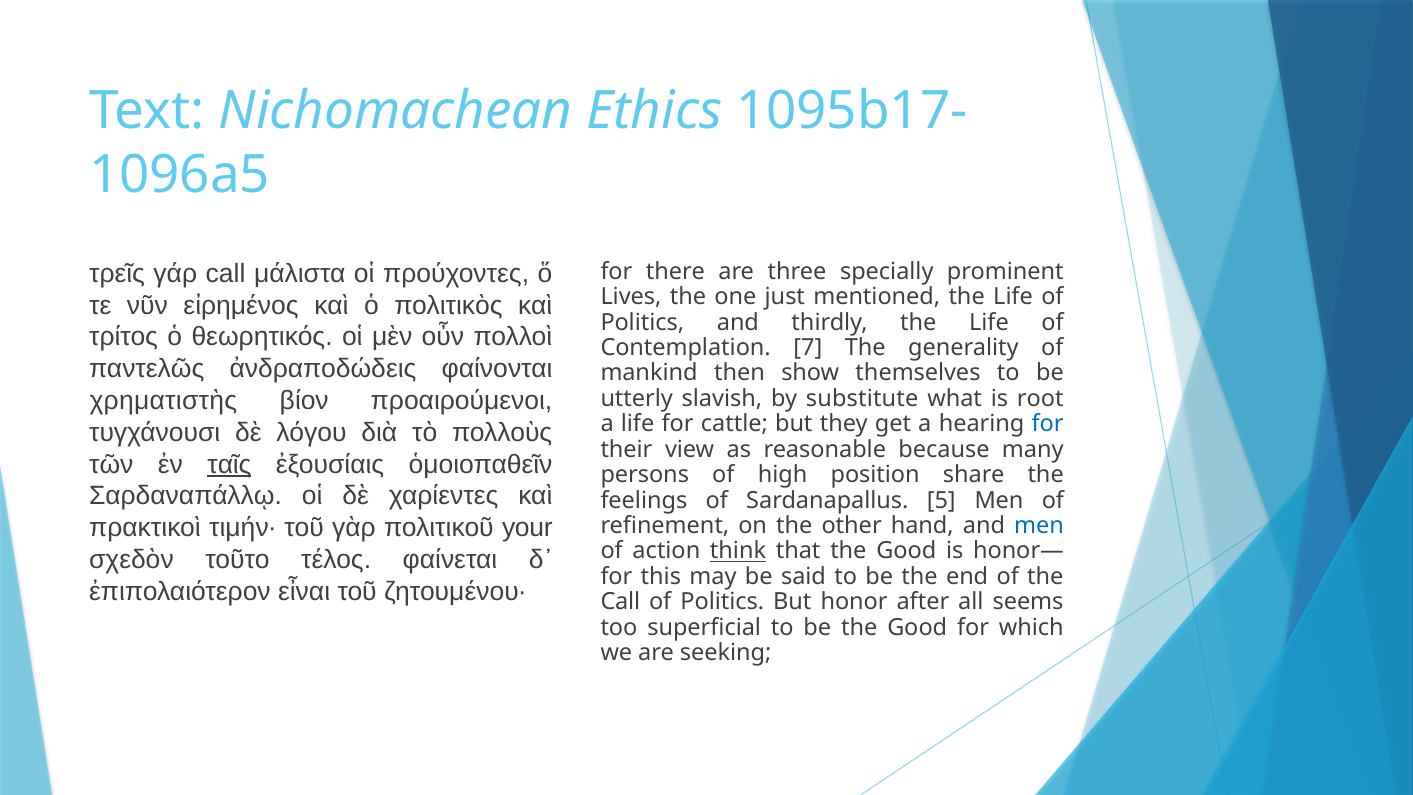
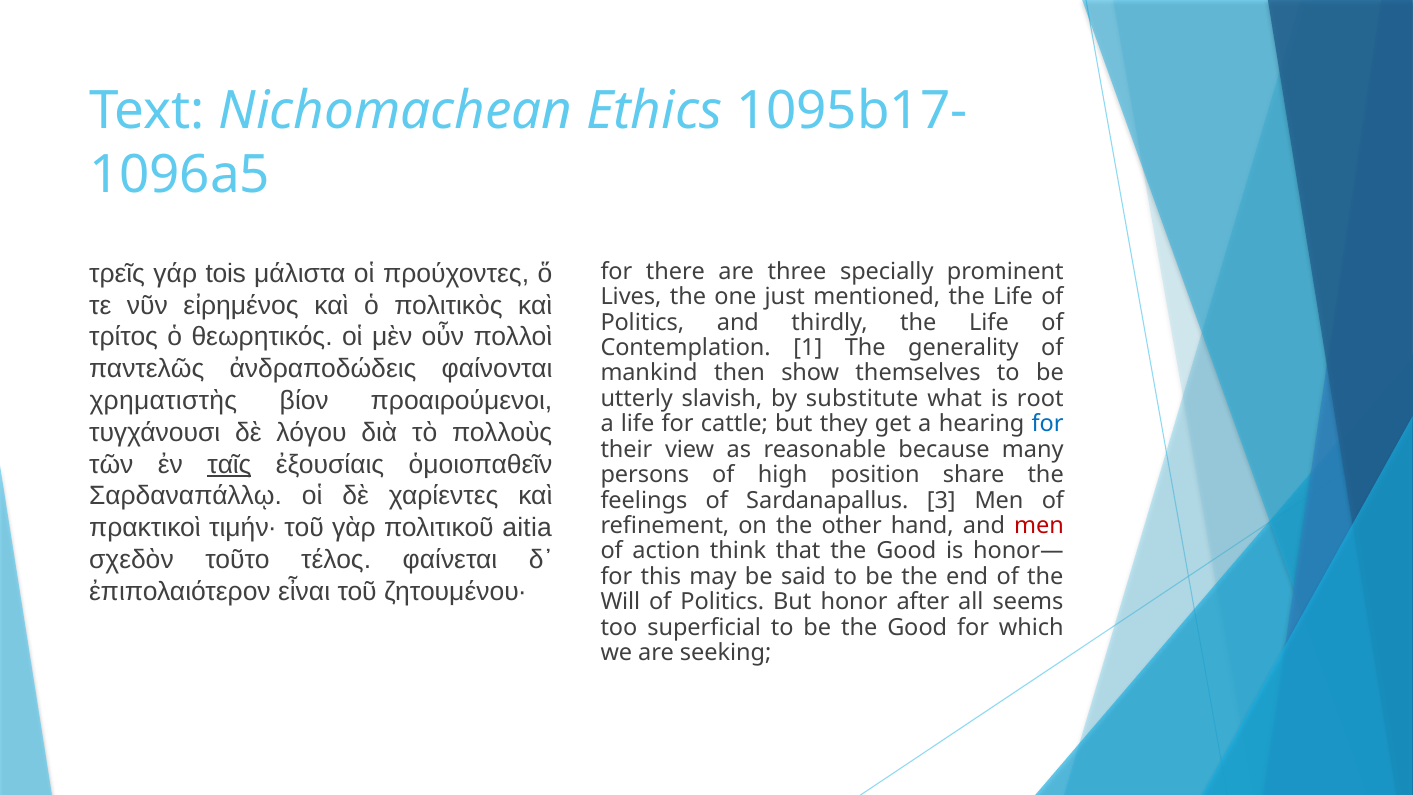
γάρ call: call -> tois (226, 273)
7: 7 -> 1 (808, 348)
5: 5 -> 3 (941, 500)
your: your -> aitia (527, 528)
men colour: blue -> red (1039, 526)
think underline: present -> none (738, 551)
Call: Call -> Will (620, 602)
